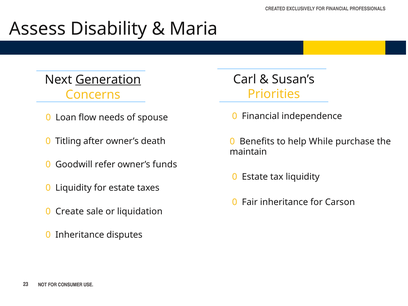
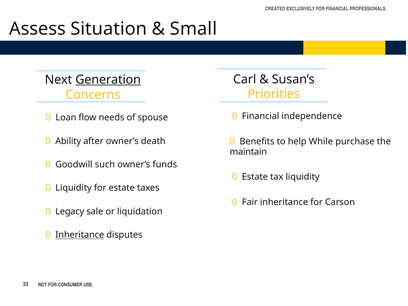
Disability: Disability -> Situation (109, 29)
Maria: Maria -> Small (194, 29)
Titling: Titling -> Ability (68, 141)
refer: refer -> such (105, 165)
Create: Create -> Legacy (70, 211)
Inheritance underline: none -> present (80, 235)
